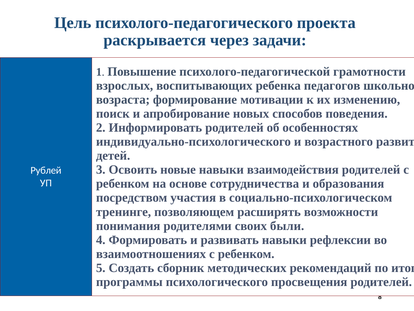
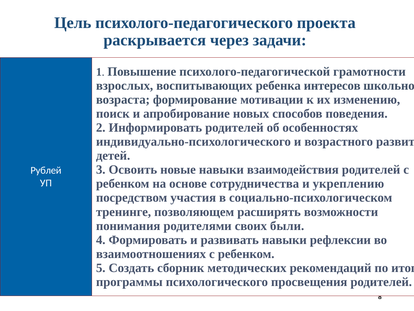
педагогов: педагогов -> интересов (332, 85)
образования: образования -> укреплению (348, 183)
